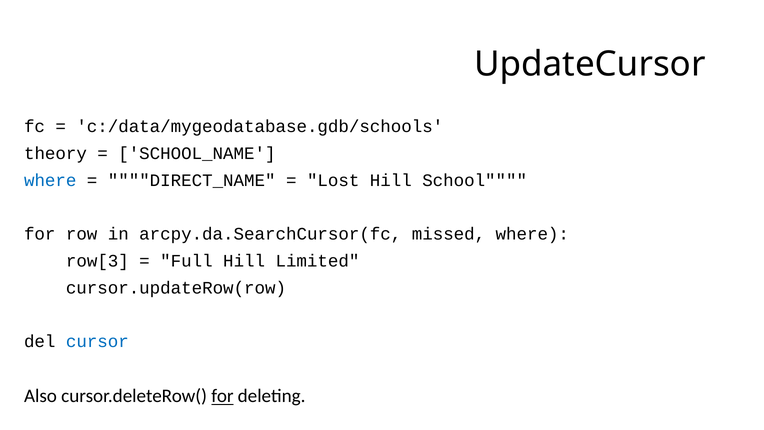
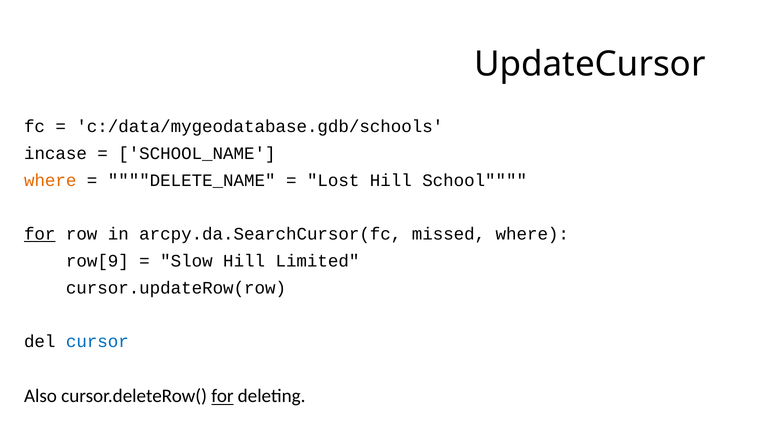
theory: theory -> incase (55, 153)
where colour: blue -> orange (50, 180)
DIRECT_NAME: DIRECT_NAME -> DELETE_NAME (192, 180)
for underline: none -> present (40, 234)
row[3: row[3 -> row[9 (97, 261)
Full: Full -> Slow (186, 261)
